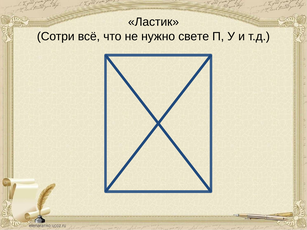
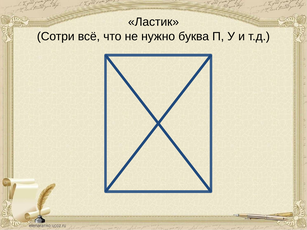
свете: свете -> буква (194, 36)
